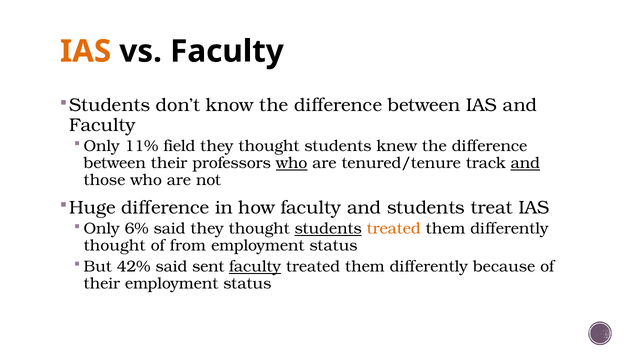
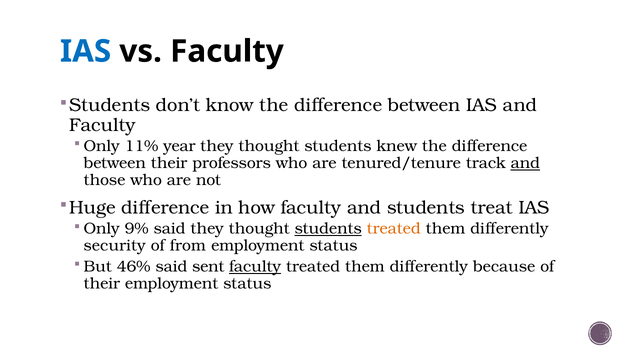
IAS colour: orange -> blue (86, 51)
field: field -> year (179, 146)
who underline: present -> none (292, 163)
6%: 6% -> 9% (137, 229)
thought: thought -> security (115, 246)
42%: 42% -> 46% (134, 266)
